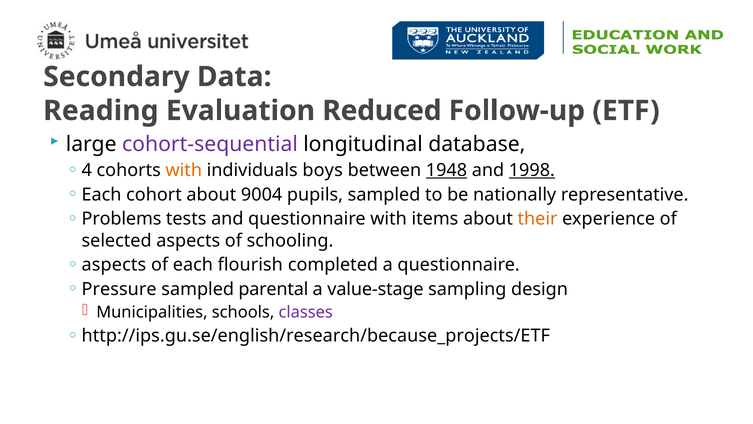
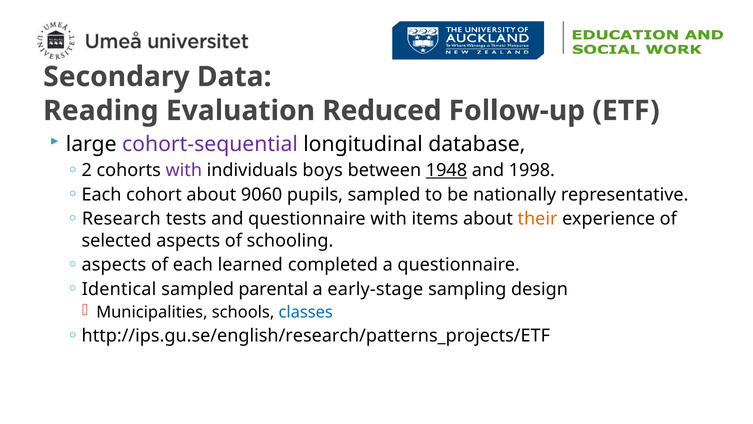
4: 4 -> 2 (87, 170)
with colour: orange -> purple (184, 170)
1998 underline: present -> none (532, 170)
9004: 9004 -> 9060 (262, 194)
Problems: Problems -> Research (121, 219)
flourish: flourish -> learned (250, 265)
Pressure: Pressure -> Identical (119, 289)
value-stage: value-stage -> early-stage (375, 289)
classes colour: purple -> blue (306, 312)
http://ips.gu.se/english/research/because_projects/ETF: http://ips.gu.se/english/research/because_projects/ETF -> http://ips.gu.se/english/research/patterns_projects/ETF (316, 336)
